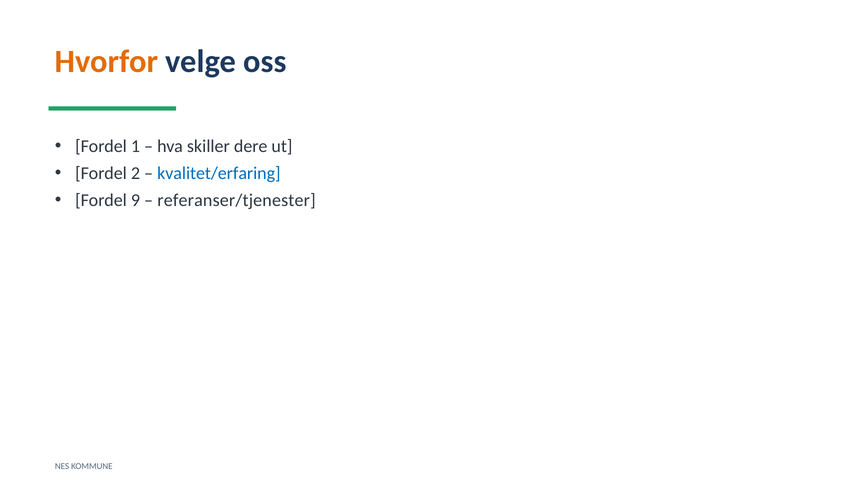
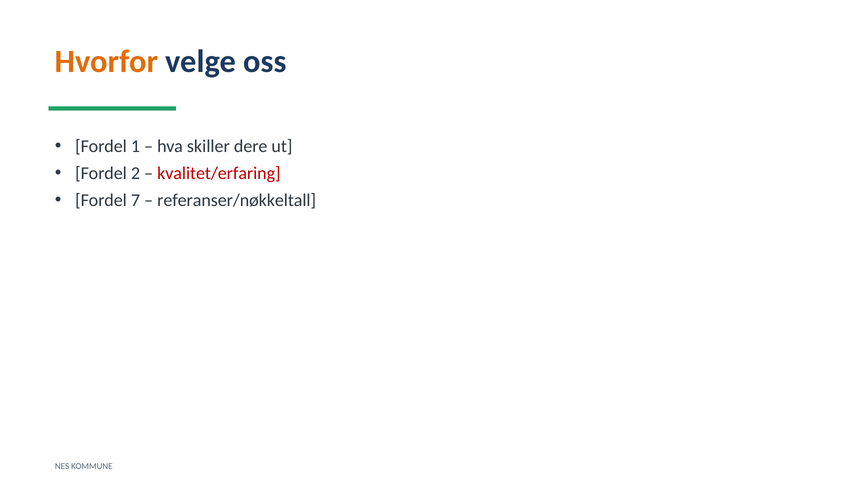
kvalitet/erfaring colour: blue -> red (219, 173)
9: 9 -> 7 (135, 200)
referanser/tjenester: referanser/tjenester -> referanser/nøkkeltall (237, 200)
